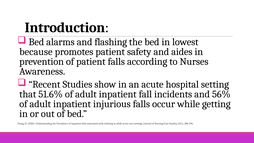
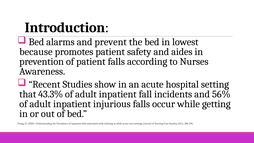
flashing: flashing -> prevent (111, 42)
51.6%: 51.6% -> 43.3% (51, 94)
